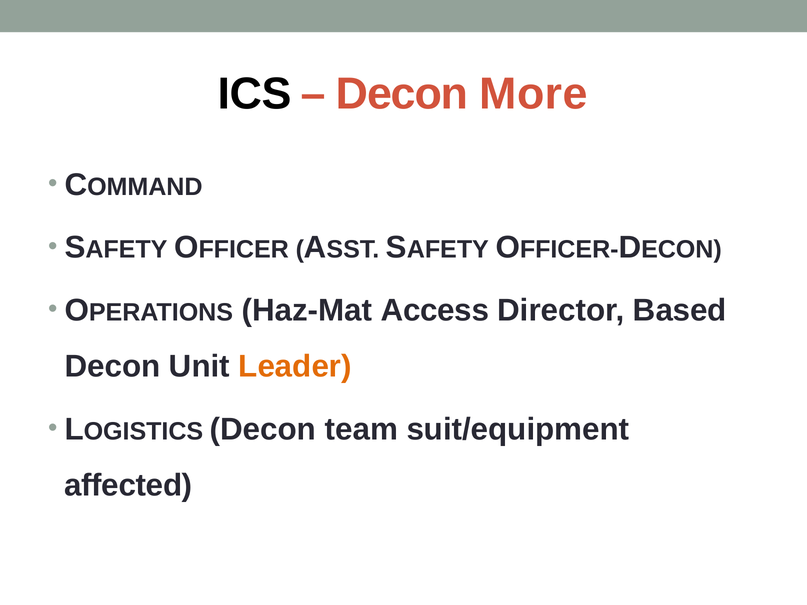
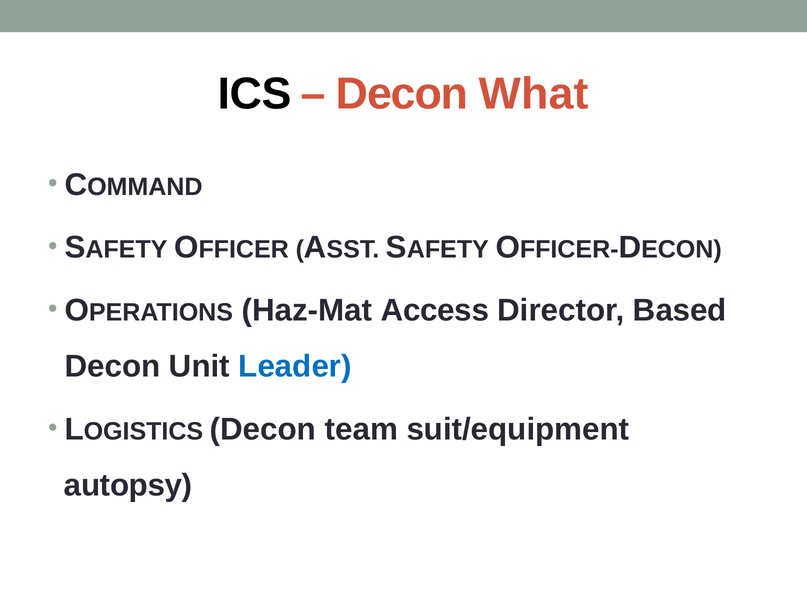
More: More -> What (534, 94)
Leader colour: orange -> blue (295, 367)
affected: affected -> autopsy (128, 486)
